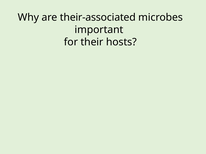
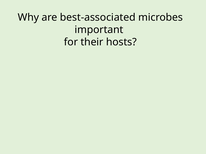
their-associated: their-associated -> best-associated (98, 17)
